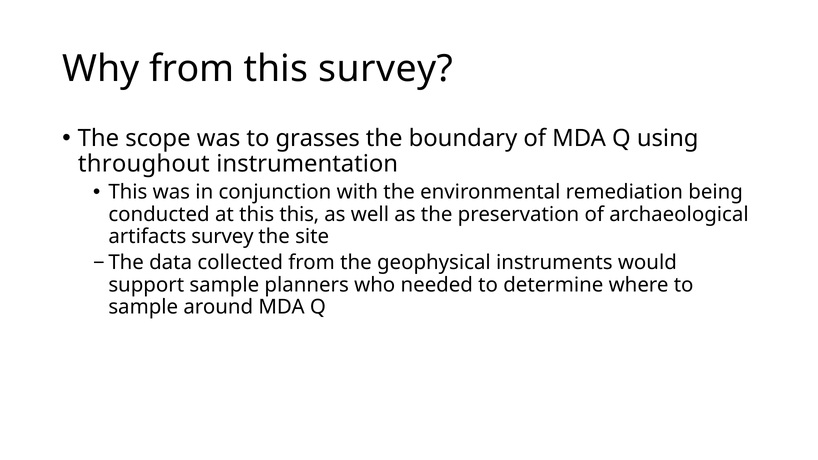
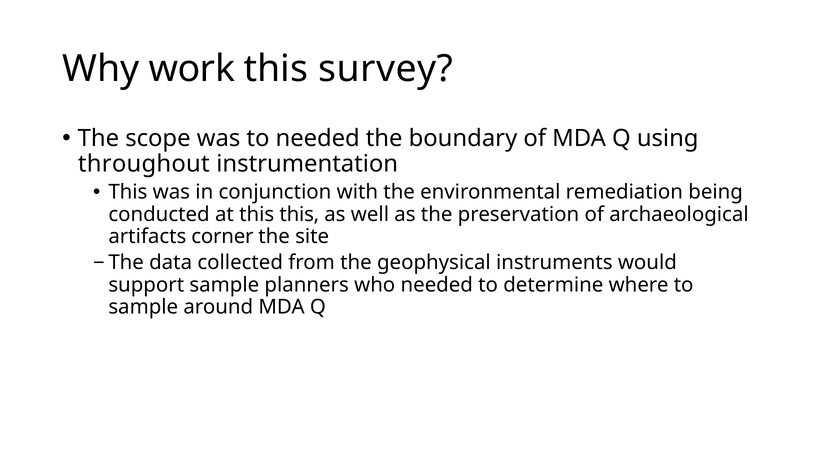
Why from: from -> work (192, 69)
to grasses: grasses -> needed (318, 138)
artifacts survey: survey -> corner (222, 236)
